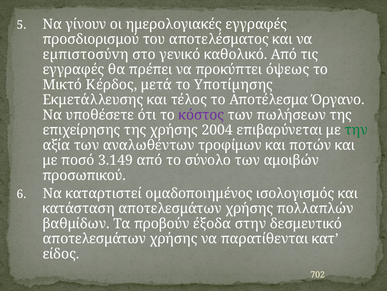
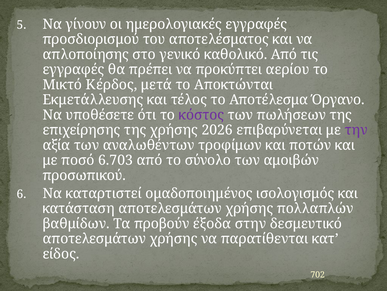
εµπιστoσύvη: εµπιστoσύvη -> απλοποίησης (86, 54)
όψεως: όψεως -> αερίου (288, 69)
Υποτίµησης: Υποτίµησης -> Αποκτώνται (234, 85)
2004: 2004 -> 2026 (217, 130)
την colour: green -> purple (356, 130)
3.149: 3.149 -> 6.703 (116, 160)
